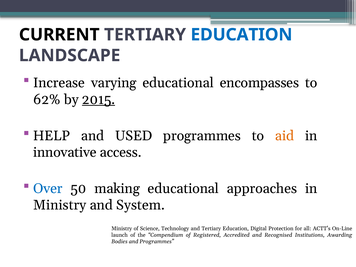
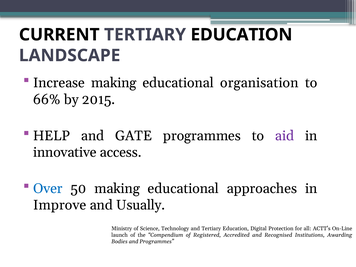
EDUCATION colour: blue -> black (241, 35)
Increase varying: varying -> making (114, 83)
encompasses: encompasses -> organisation (259, 83)
62%: 62% -> 66% (47, 99)
2015 underline: present -> none (98, 99)
USED: USED -> GATE (134, 136)
aid colour: orange -> purple (285, 136)
Ministry: Ministry -> Improve (60, 205)
System: System -> Usually (141, 205)
